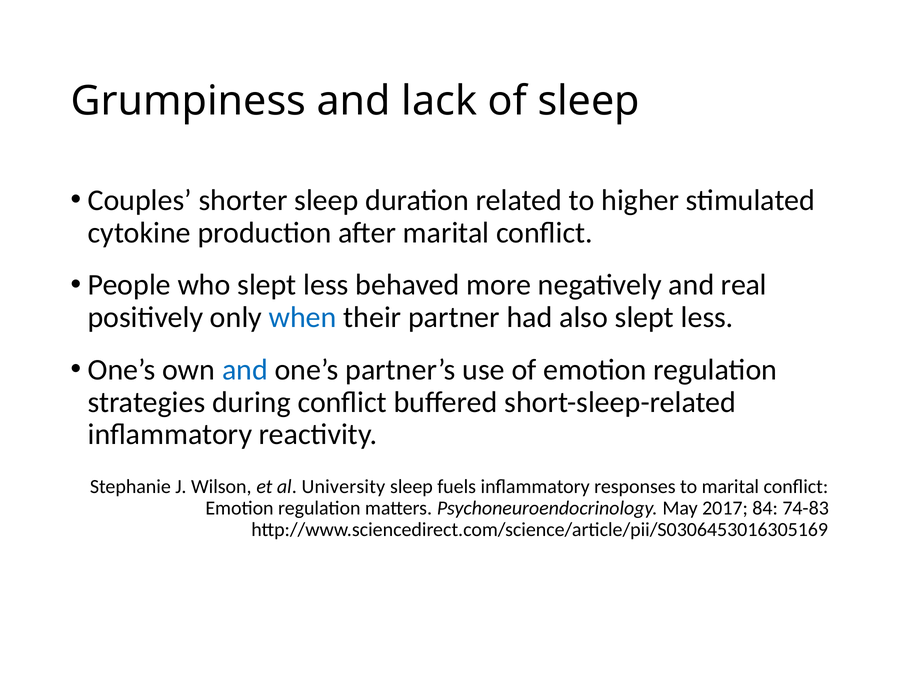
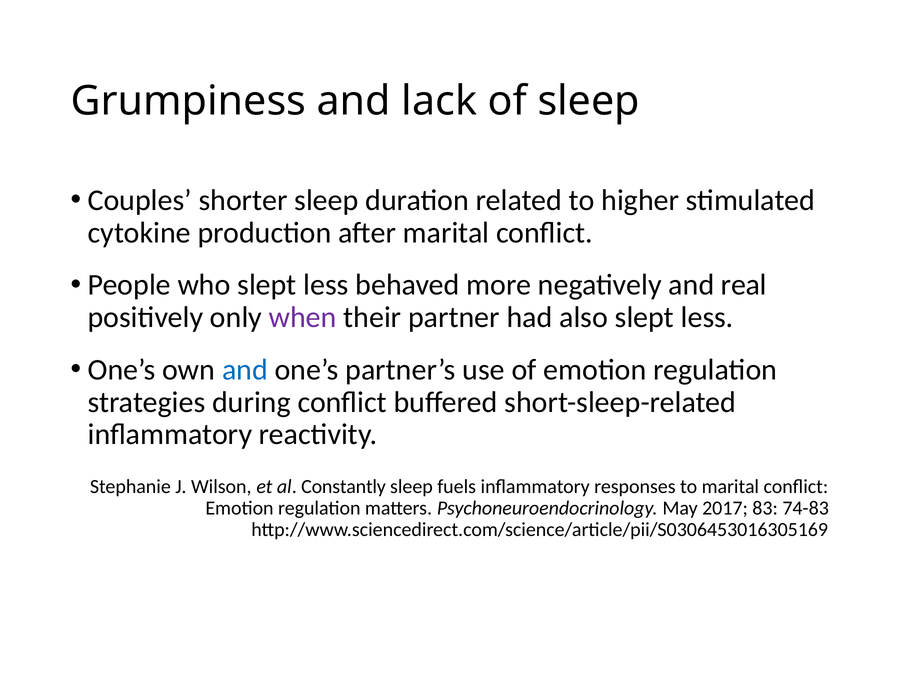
when colour: blue -> purple (303, 317)
University: University -> Constantly (344, 487)
84: 84 -> 83 (765, 508)
